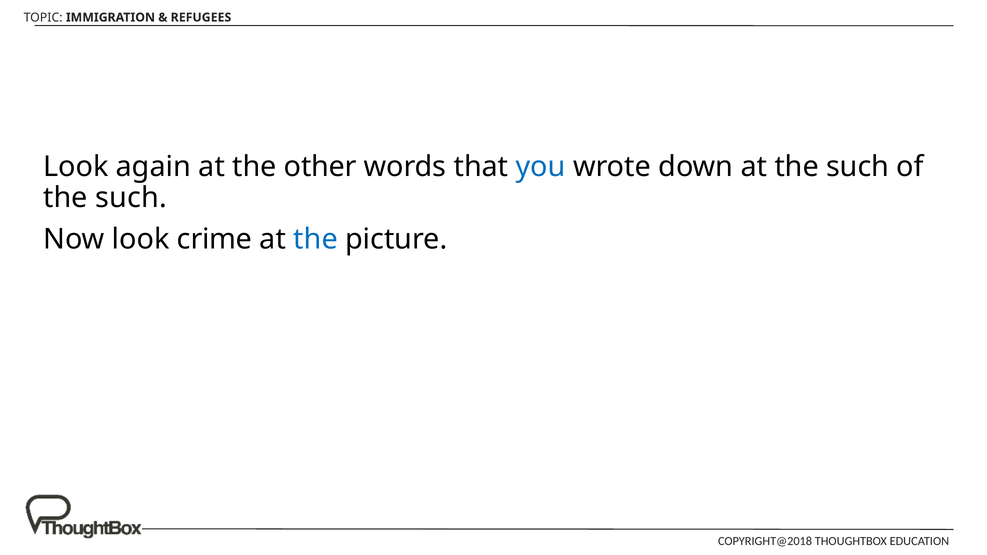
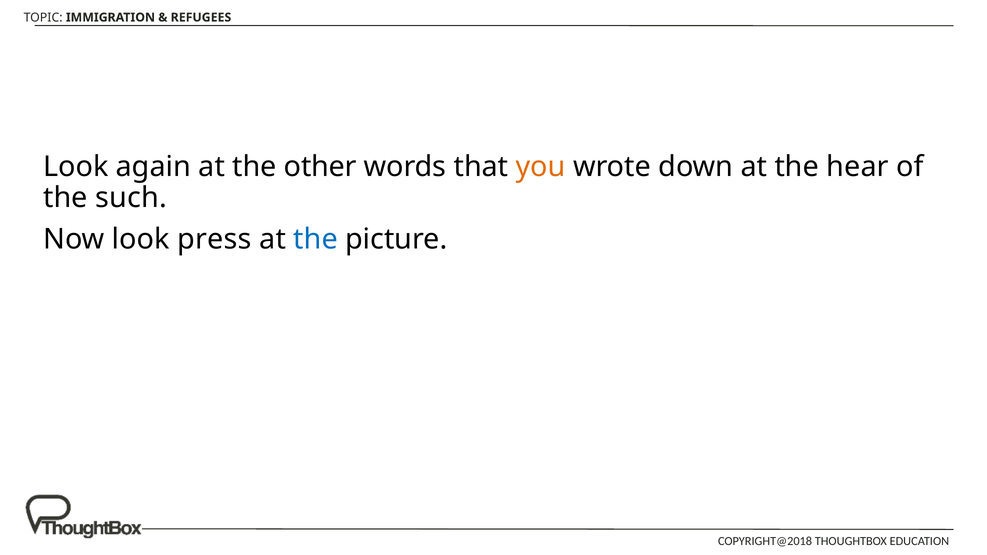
you colour: blue -> orange (541, 167)
at the such: such -> hear (858, 167)
crime: crime -> press (214, 239)
